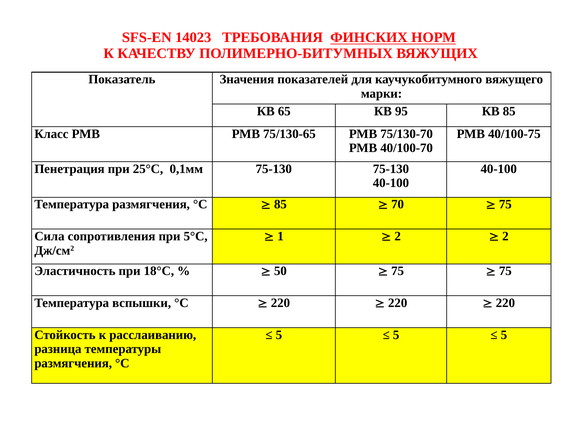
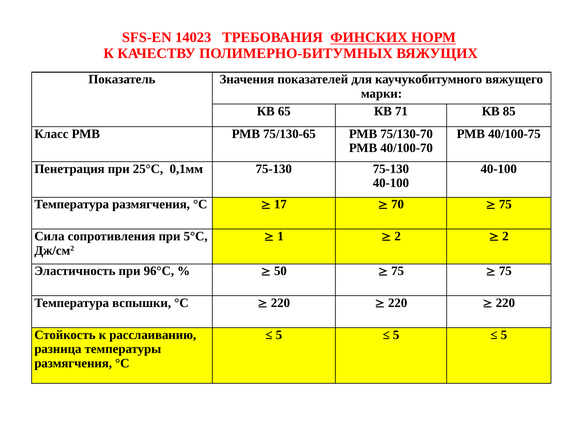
95: 95 -> 71 (401, 111)
85: 85 -> 17 (280, 205)
18°С: 18°С -> 96°С (159, 271)
